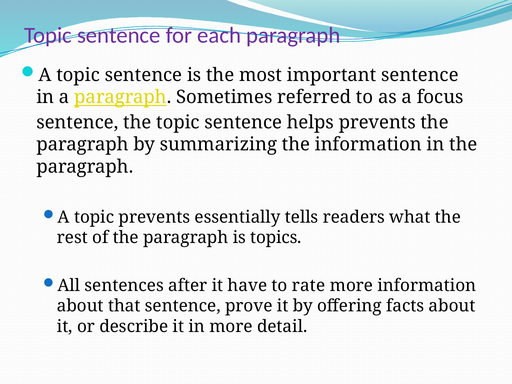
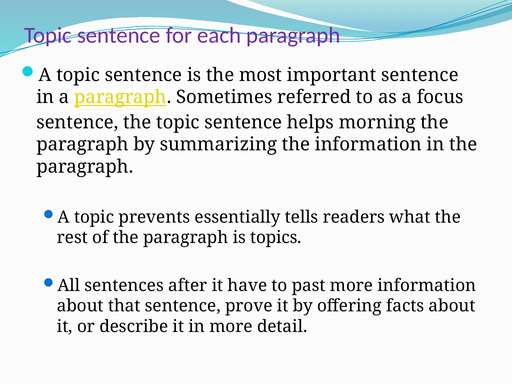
helps prevents: prevents -> morning (377, 122)
rate: rate -> past (309, 285)
